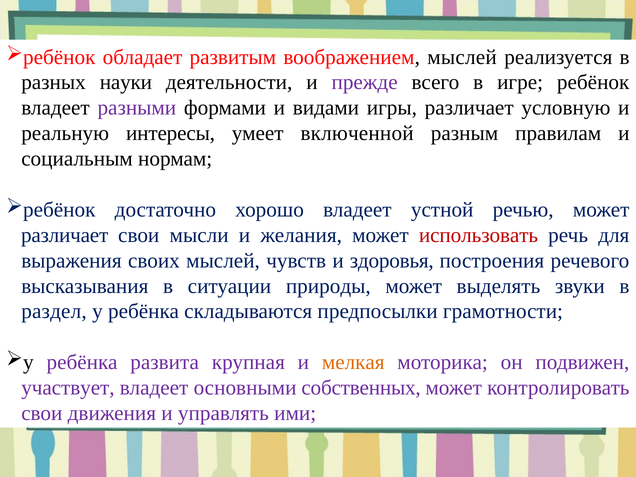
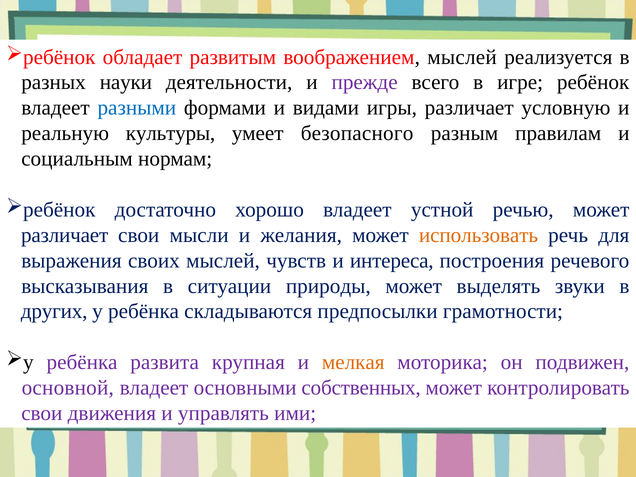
разными colour: purple -> blue (137, 108)
интересы: интересы -> культуры (171, 133)
включенной: включенной -> безопасного (357, 133)
использовать colour: red -> orange (479, 235)
здоровья: здоровья -> интереса (392, 261)
раздел: раздел -> других (54, 311)
участвует: участвует -> основной (68, 388)
